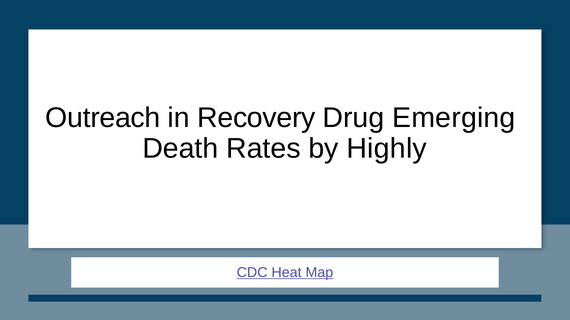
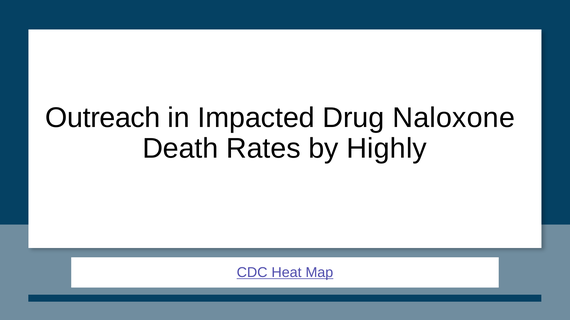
Recovery: Recovery -> Impacted (256, 118)
Emerging: Emerging -> Naloxone (454, 118)
